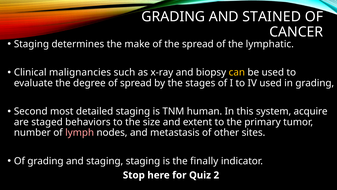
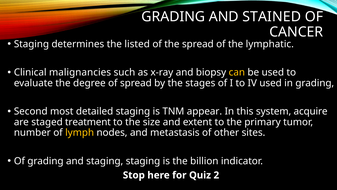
make: make -> listed (137, 44)
human: human -> appear (204, 111)
behaviors: behaviors -> treatment (88, 122)
lymph colour: pink -> yellow (80, 132)
finally: finally -> billion (204, 161)
